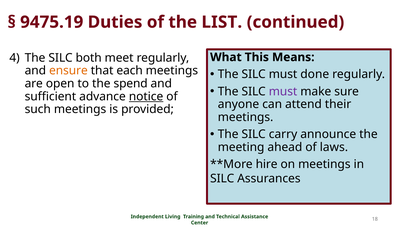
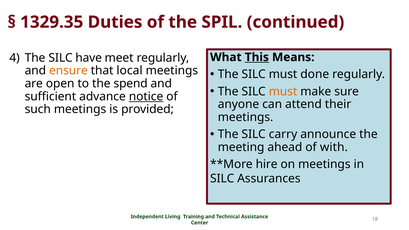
9475.19: 9475.19 -> 1329.35 (52, 22)
LIST: LIST -> SPIL (222, 22)
both: both -> have (89, 58)
This underline: none -> present (257, 57)
each: each -> local (130, 71)
must colour: purple -> orange (283, 91)
laws: laws -> with (334, 147)
